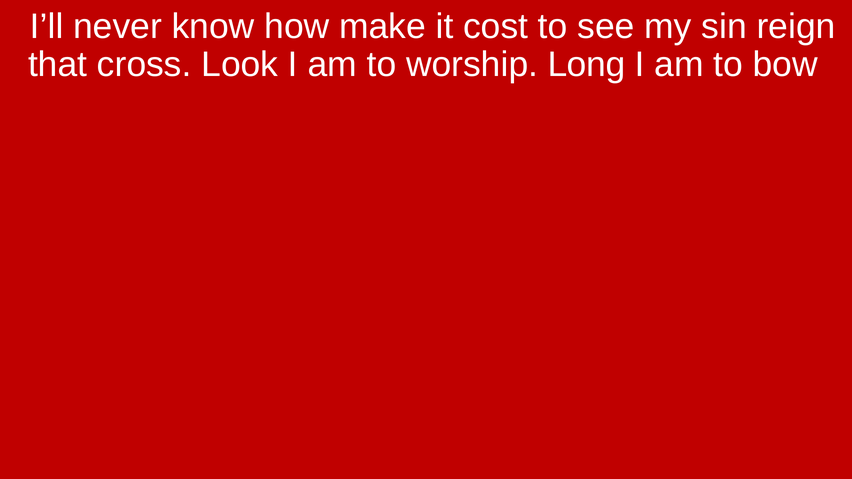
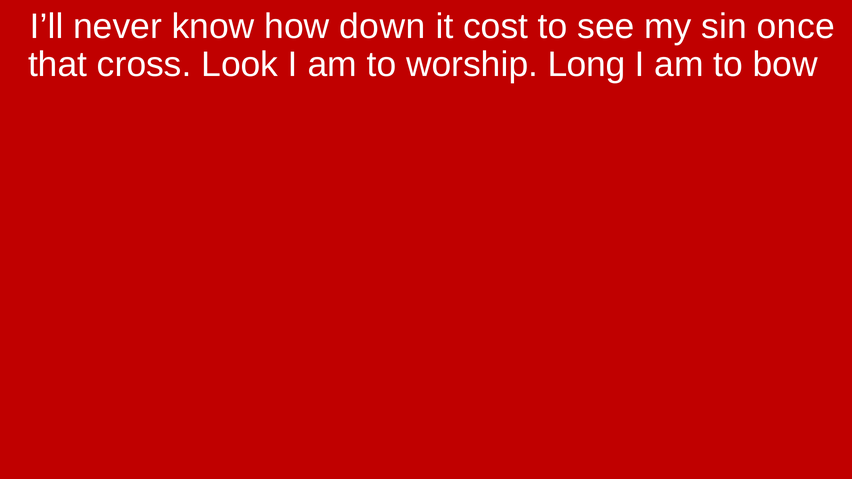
make: make -> down (382, 26)
reign: reign -> once (796, 26)
